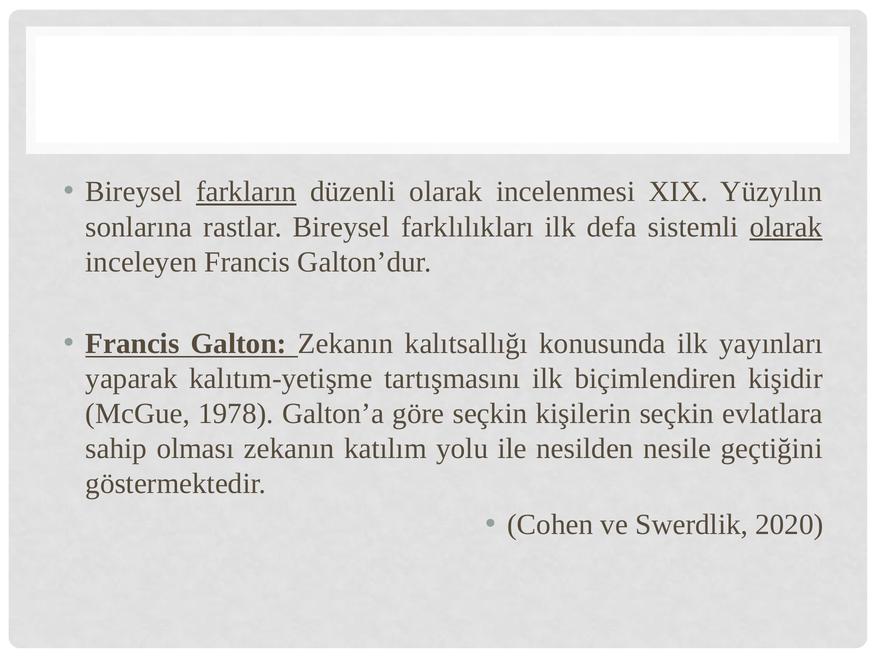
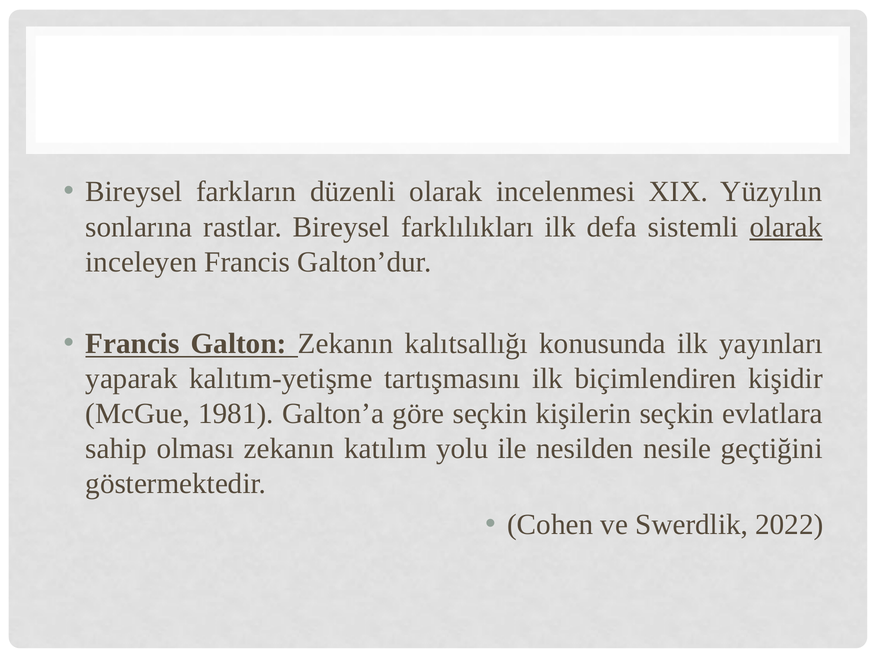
farkların underline: present -> none (246, 192)
1978: 1978 -> 1981 (236, 414)
2020: 2020 -> 2022 (789, 525)
